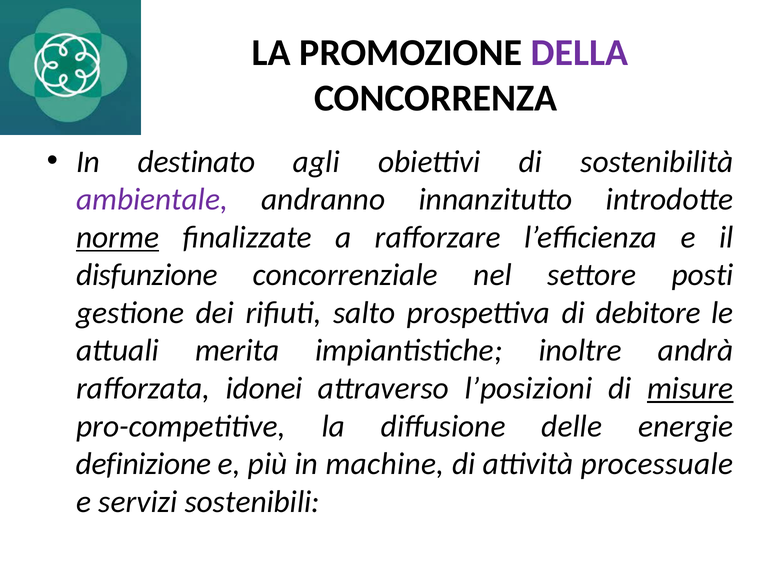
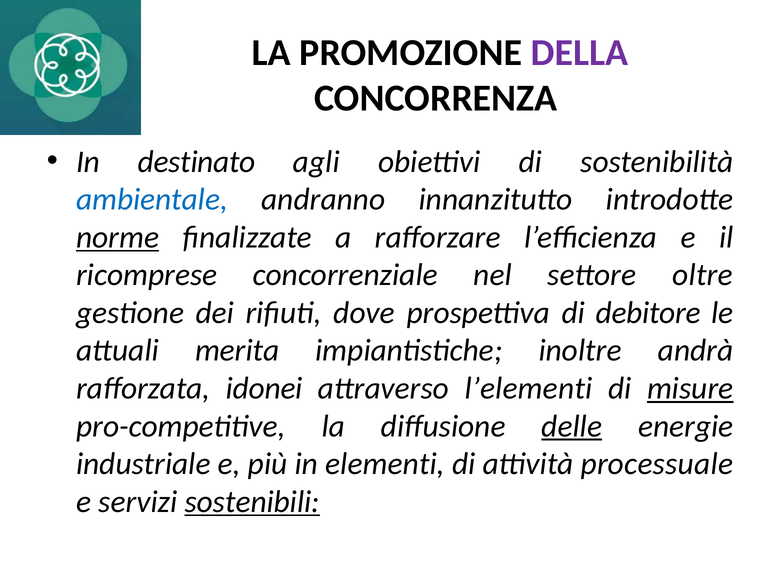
ambientale colour: purple -> blue (152, 199)
disfunzione: disfunzione -> ricomprese (147, 275)
posti: posti -> oltre (703, 275)
salto: salto -> dove (364, 313)
l’posizioni: l’posizioni -> l’elementi (529, 388)
delle underline: none -> present (572, 426)
definizione: definizione -> industriale (143, 464)
machine: machine -> elementi (385, 464)
sostenibili underline: none -> present (252, 501)
